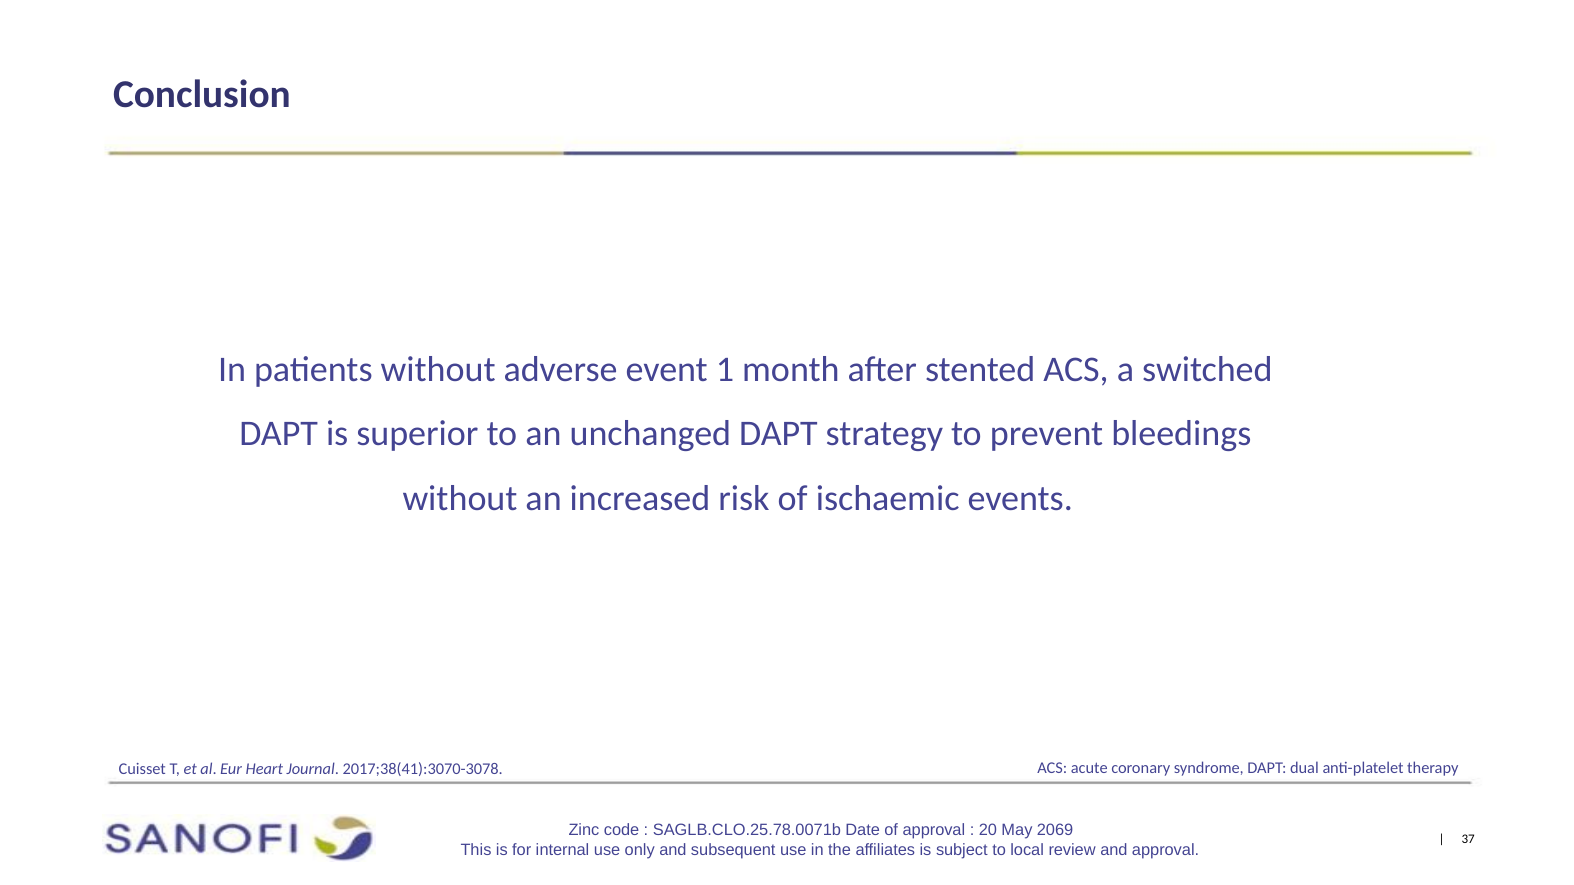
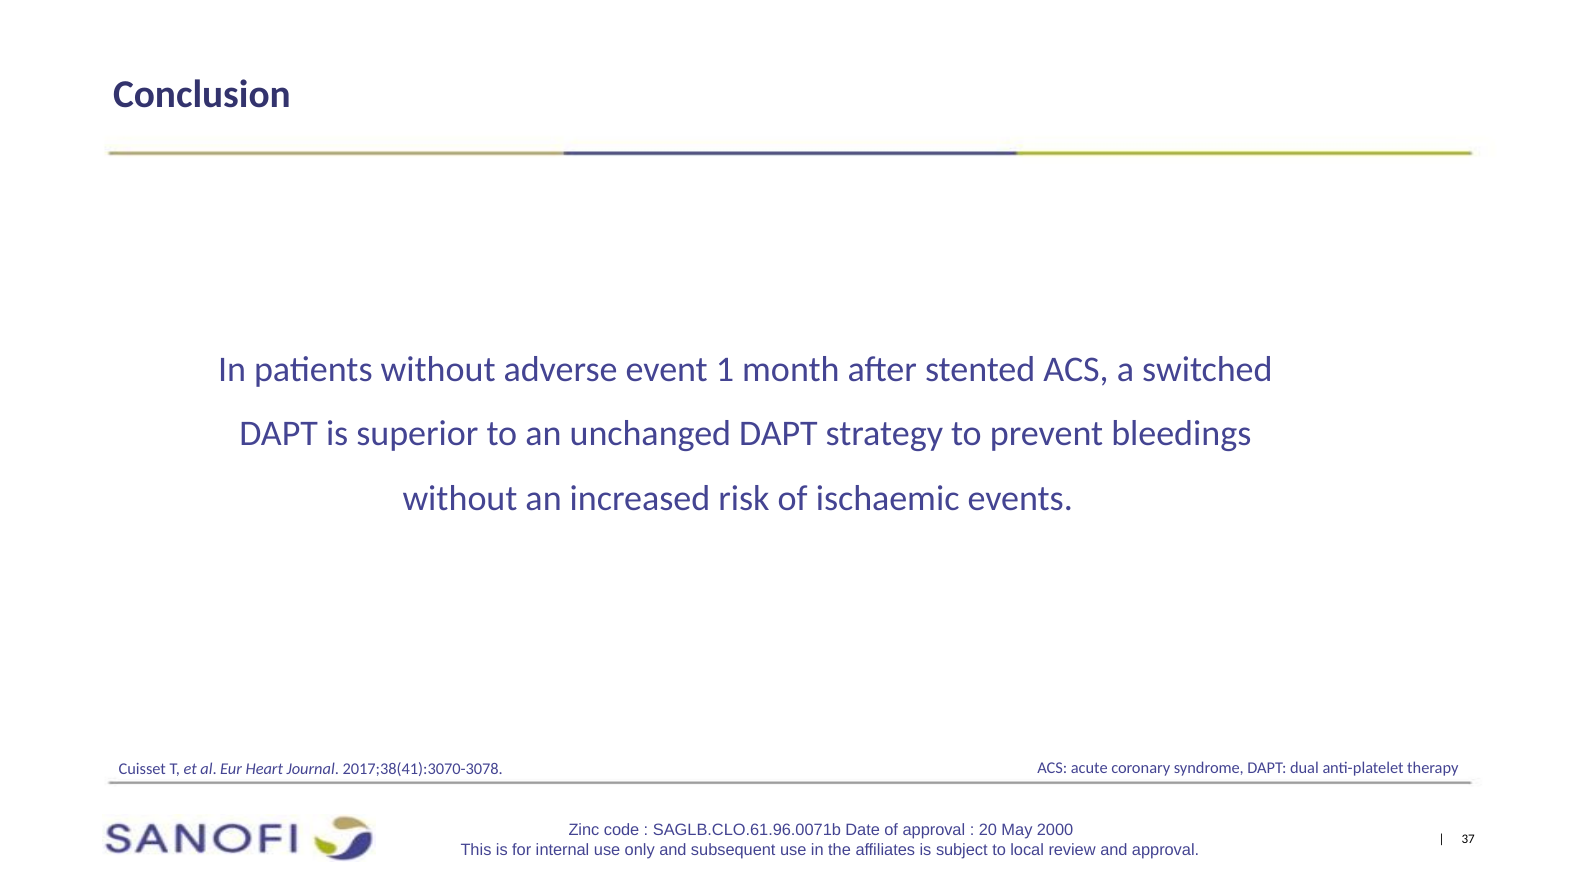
SAGLB.CLO.25.78.0071b: SAGLB.CLO.25.78.0071b -> SAGLB.CLO.61.96.0071b (747, 831)
2069: 2069 -> 2000 (1055, 831)
